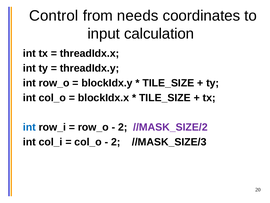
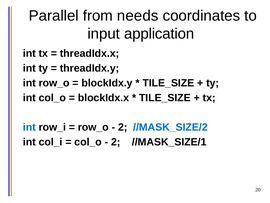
Control: Control -> Parallel (54, 16)
calculation: calculation -> application (159, 34)
//MASK_SIZE/2 colour: purple -> blue (170, 127)
//MASK_SIZE/3: //MASK_SIZE/3 -> //MASK_SIZE/1 (169, 142)
